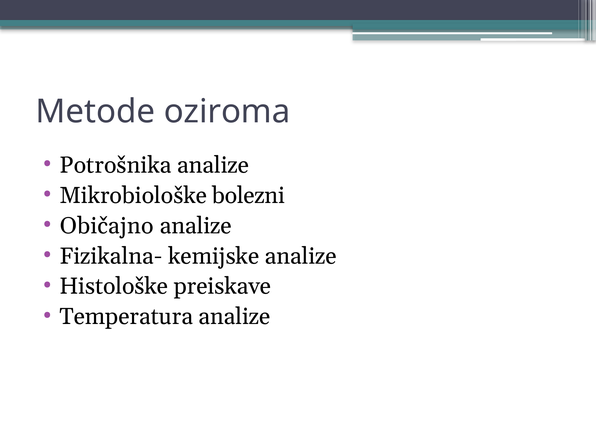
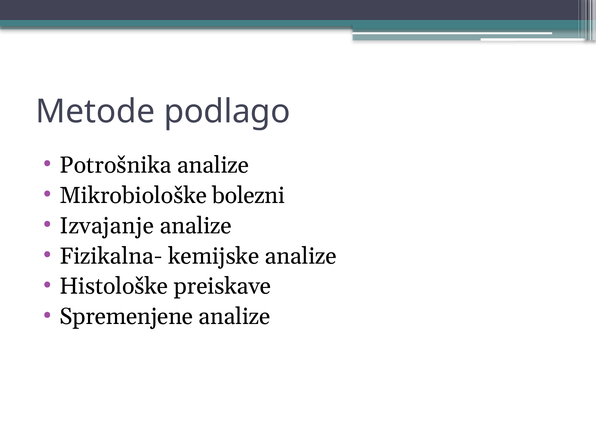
oziroma: oziroma -> podlago (227, 112)
Običajno: Običajno -> Izvajanje (107, 226)
Temperatura: Temperatura -> Spremenjene (126, 317)
